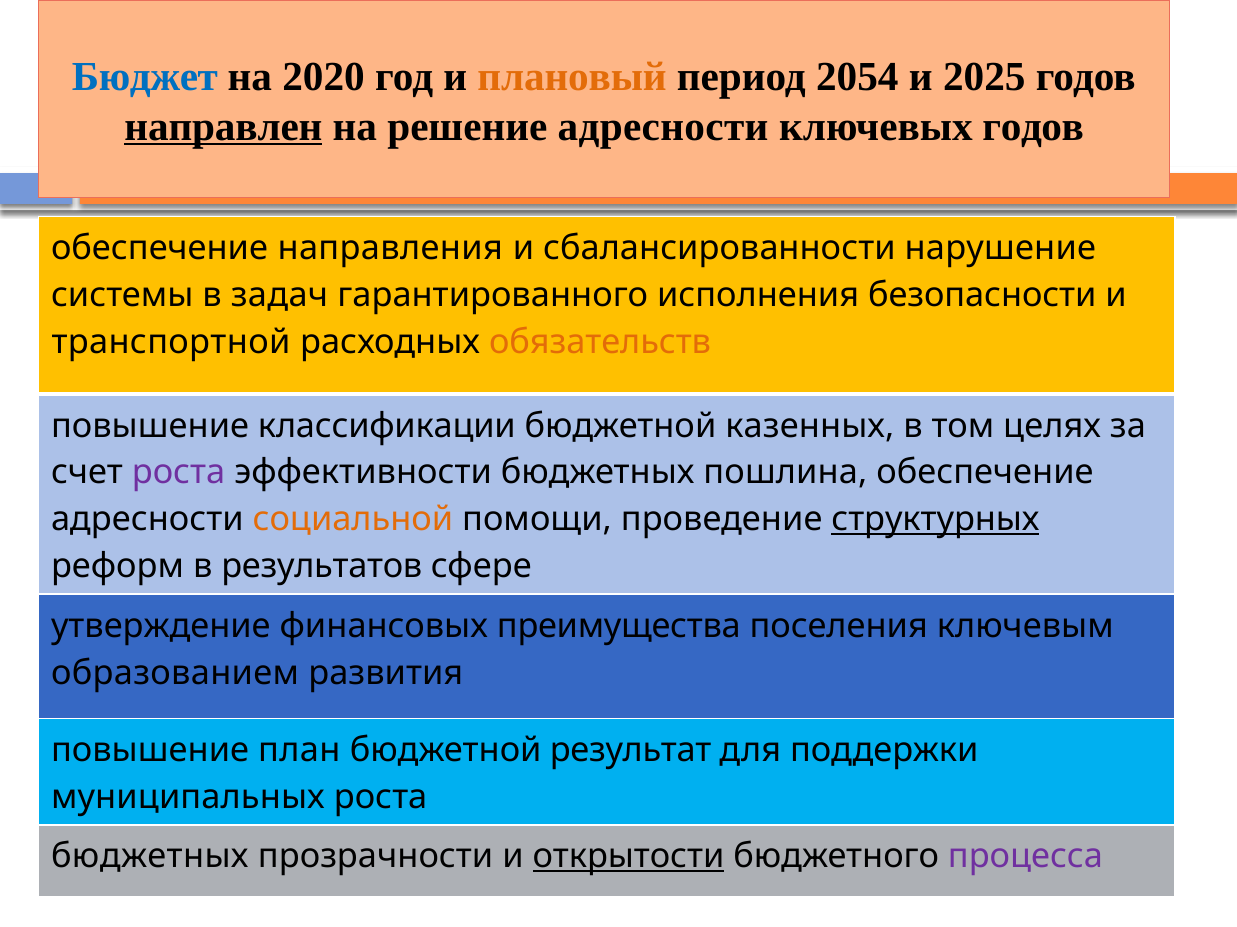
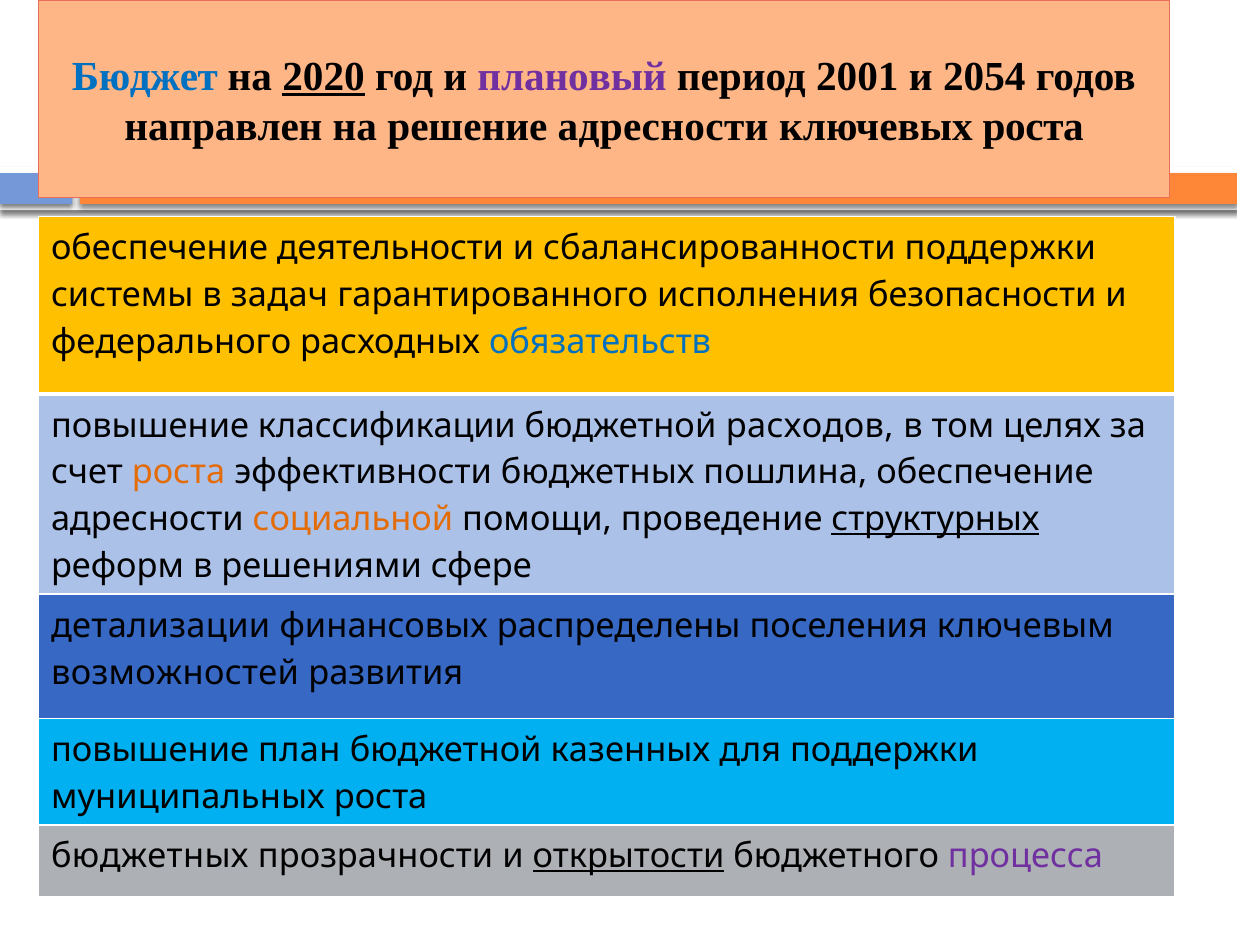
2020 underline: none -> present (324, 77)
плановый colour: orange -> purple (572, 77)
2054: 2054 -> 2001 (857, 77)
2025: 2025 -> 2054 (984, 77)
направлен underline: present -> none (223, 127)
ключевых годов: годов -> роста (1033, 127)
направления: направления -> деятельности (391, 248)
сбалансированности нарушение: нарушение -> поддержки (1000, 248)
транспортной: транспортной -> федерального (171, 342)
обязательств colour: orange -> blue (600, 342)
казенных: казенных -> расходов (810, 426)
роста colour: purple -> orange (179, 473)
результатов: результатов -> решениями (322, 567)
утверждение: утверждение -> детализации (161, 626)
преимущества: преимущества -> распределены (619, 626)
образованием: образованием -> возможностей (175, 673)
результат: результат -> казенных (630, 751)
